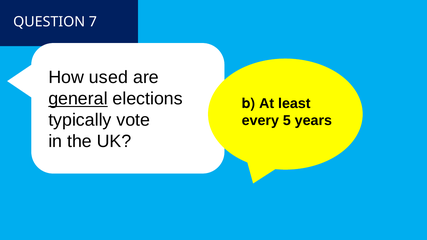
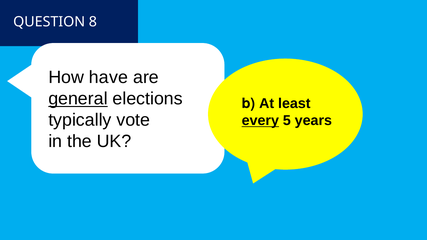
7: 7 -> 8 (93, 22)
used: used -> have (108, 77)
every underline: none -> present (260, 121)
